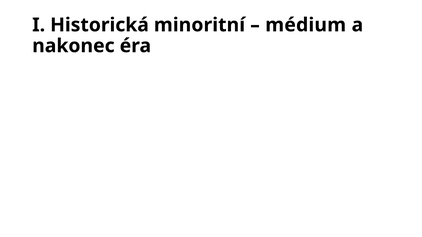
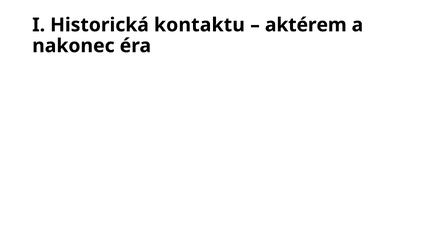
minoritní: minoritní -> kontaktu (199, 25)
médium: médium -> aktérem (306, 25)
